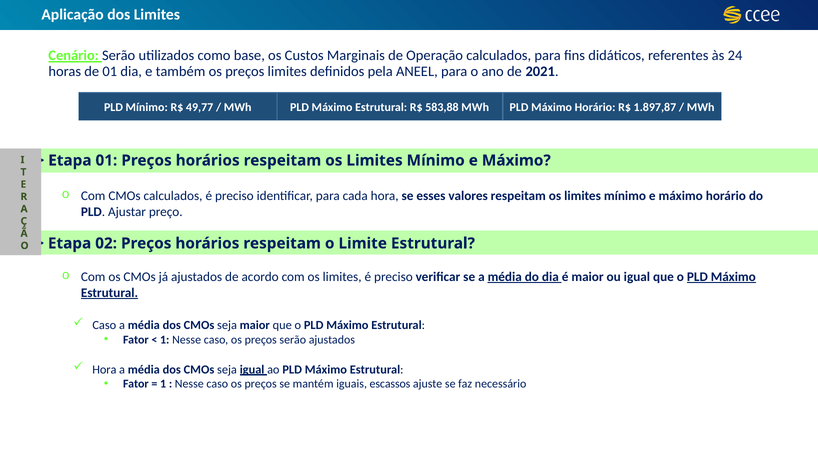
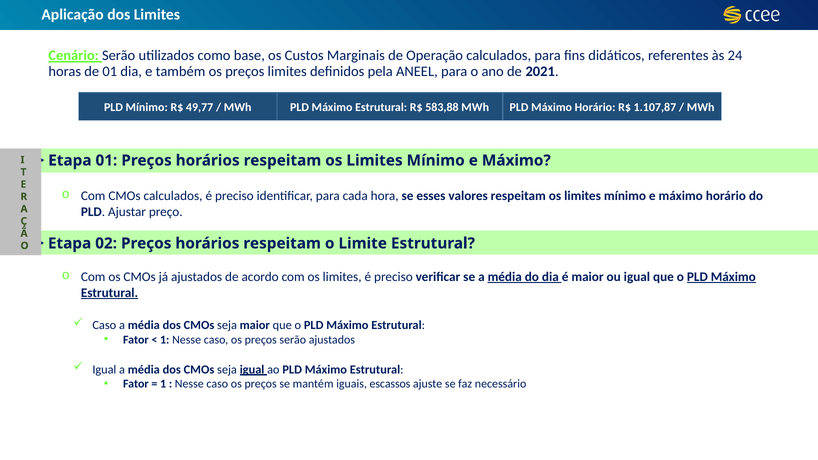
1.897,87: 1.897,87 -> 1.107,87 (655, 107)
Hora: Hora -> Igual (104, 370)
